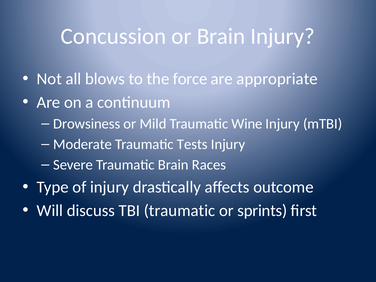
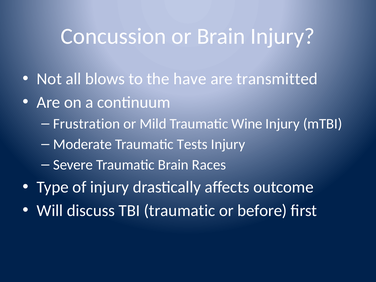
force: force -> have (190, 79)
appropriate: appropriate -> transmitted (277, 79)
Drowsiness: Drowsiness -> Frustration (87, 124)
sprints: sprints -> before (262, 211)
